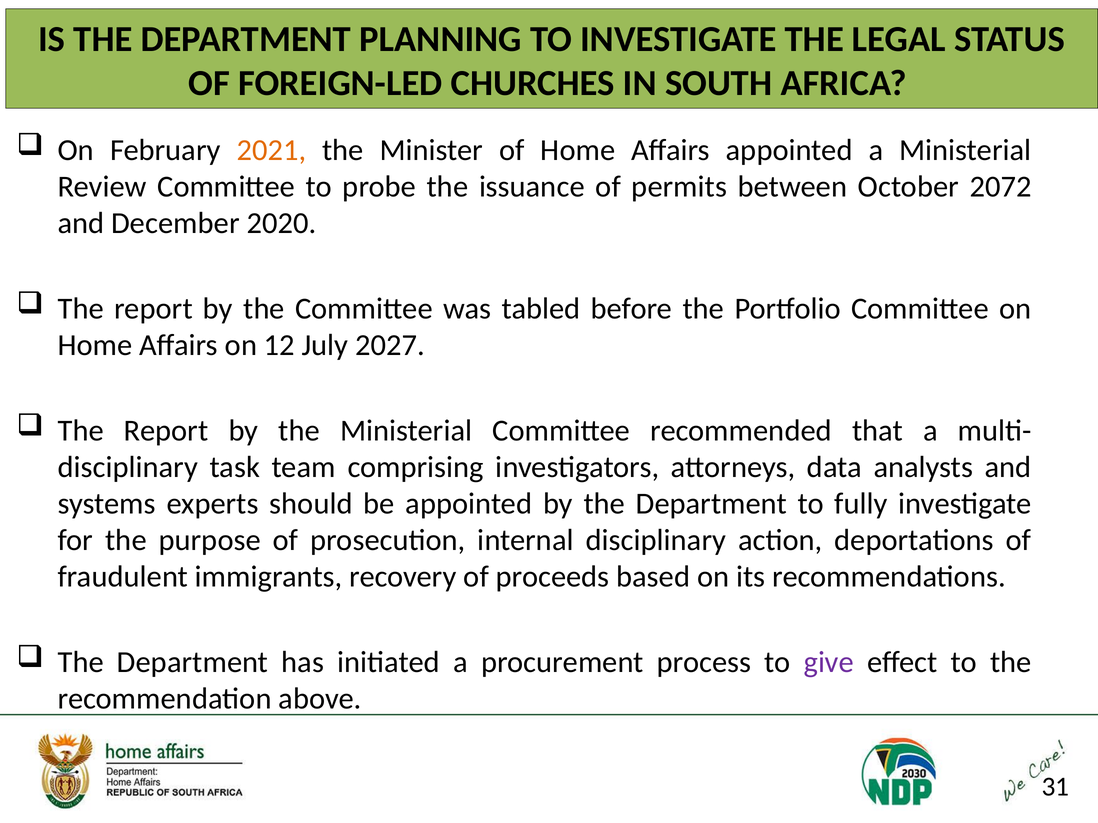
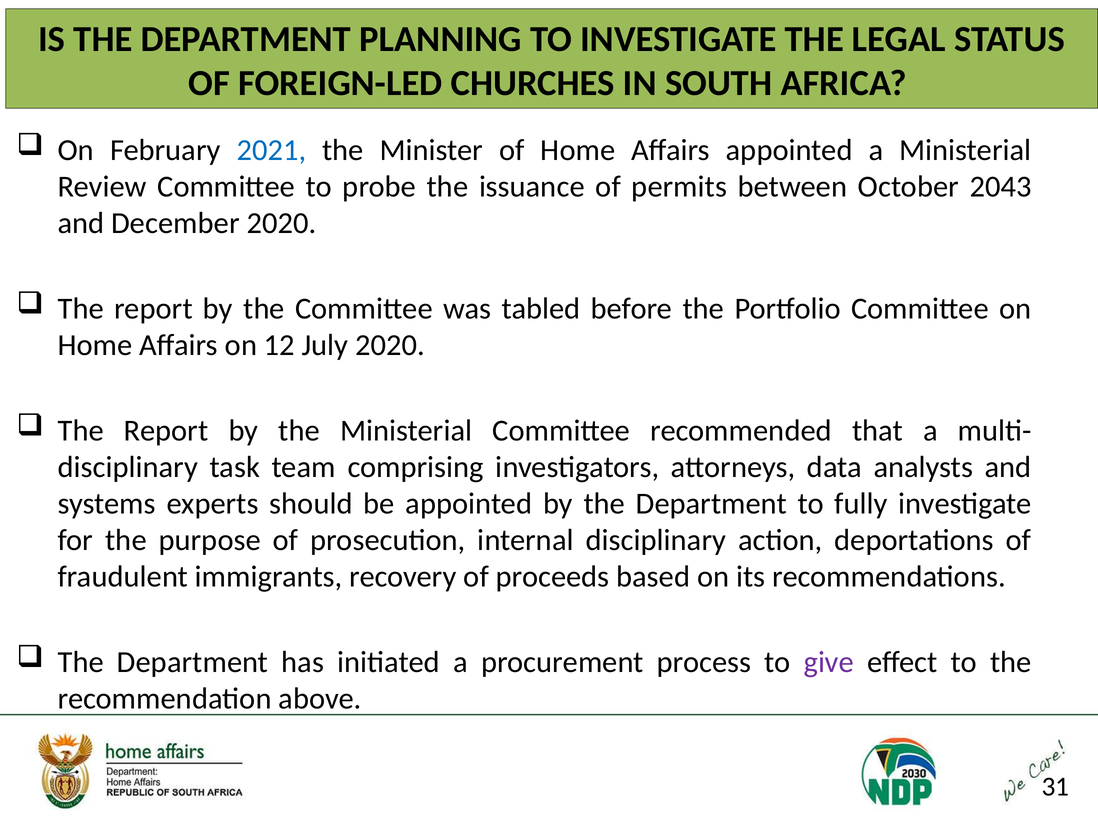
2021 colour: orange -> blue (271, 150)
2072: 2072 -> 2043 (1001, 187)
July 2027: 2027 -> 2020 (390, 345)
